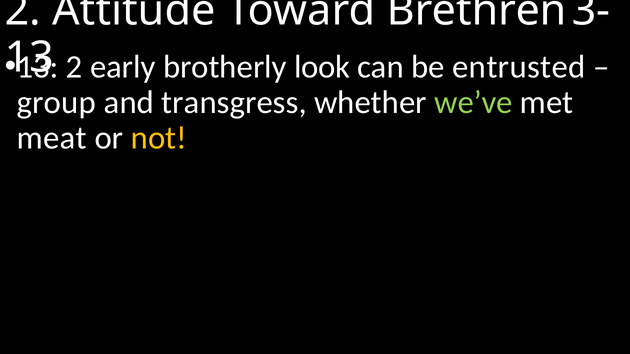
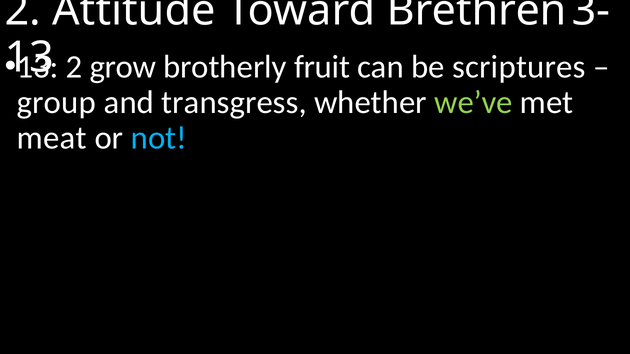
early: early -> grow (123, 67)
look: look -> fruit (322, 67)
entrusted: entrusted -> scriptures (519, 67)
not colour: yellow -> light blue (159, 138)
